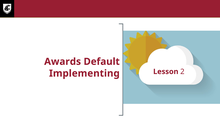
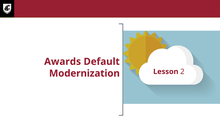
Implementing: Implementing -> Modernization (84, 73)
